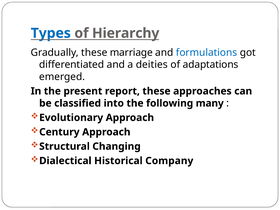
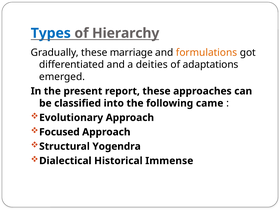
formulations colour: blue -> orange (207, 52)
many: many -> came (210, 103)
Century: Century -> Focused (59, 132)
Changing: Changing -> Yogendra (117, 146)
Company: Company -> Immense (169, 161)
